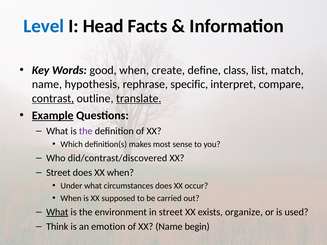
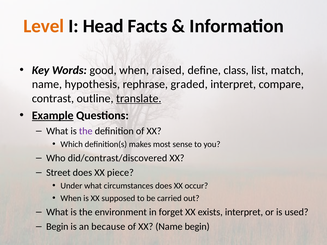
Level colour: blue -> orange (44, 26)
create: create -> raised (168, 70)
specific: specific -> graded (189, 84)
contrast underline: present -> none (53, 99)
XX when: when -> piece (120, 173)
What underline: present -> none (57, 212)
in street: street -> forget (171, 212)
exists organize: organize -> interpret (244, 212)
Think: Think -> Begin (57, 227)
emotion: emotion -> because (108, 227)
